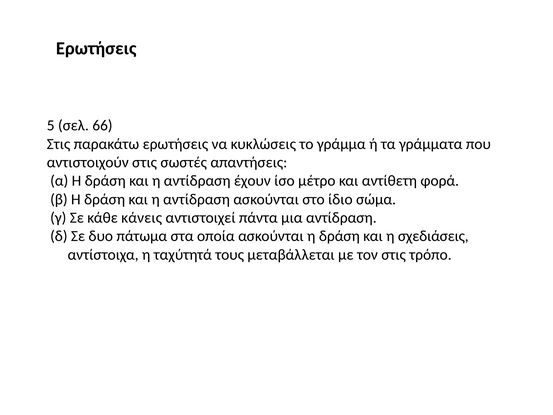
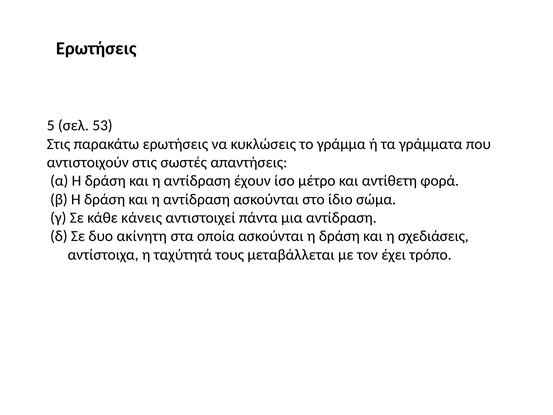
66: 66 -> 53 (102, 125)
πάτωμα: πάτωμα -> ακίνητη (142, 236)
τον στις: στις -> έχει (394, 255)
